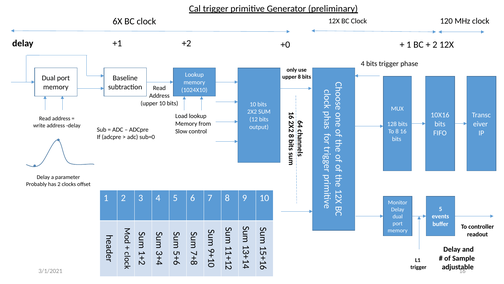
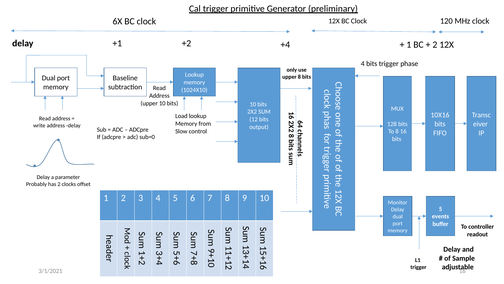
+0: +0 -> +4 (285, 45)
